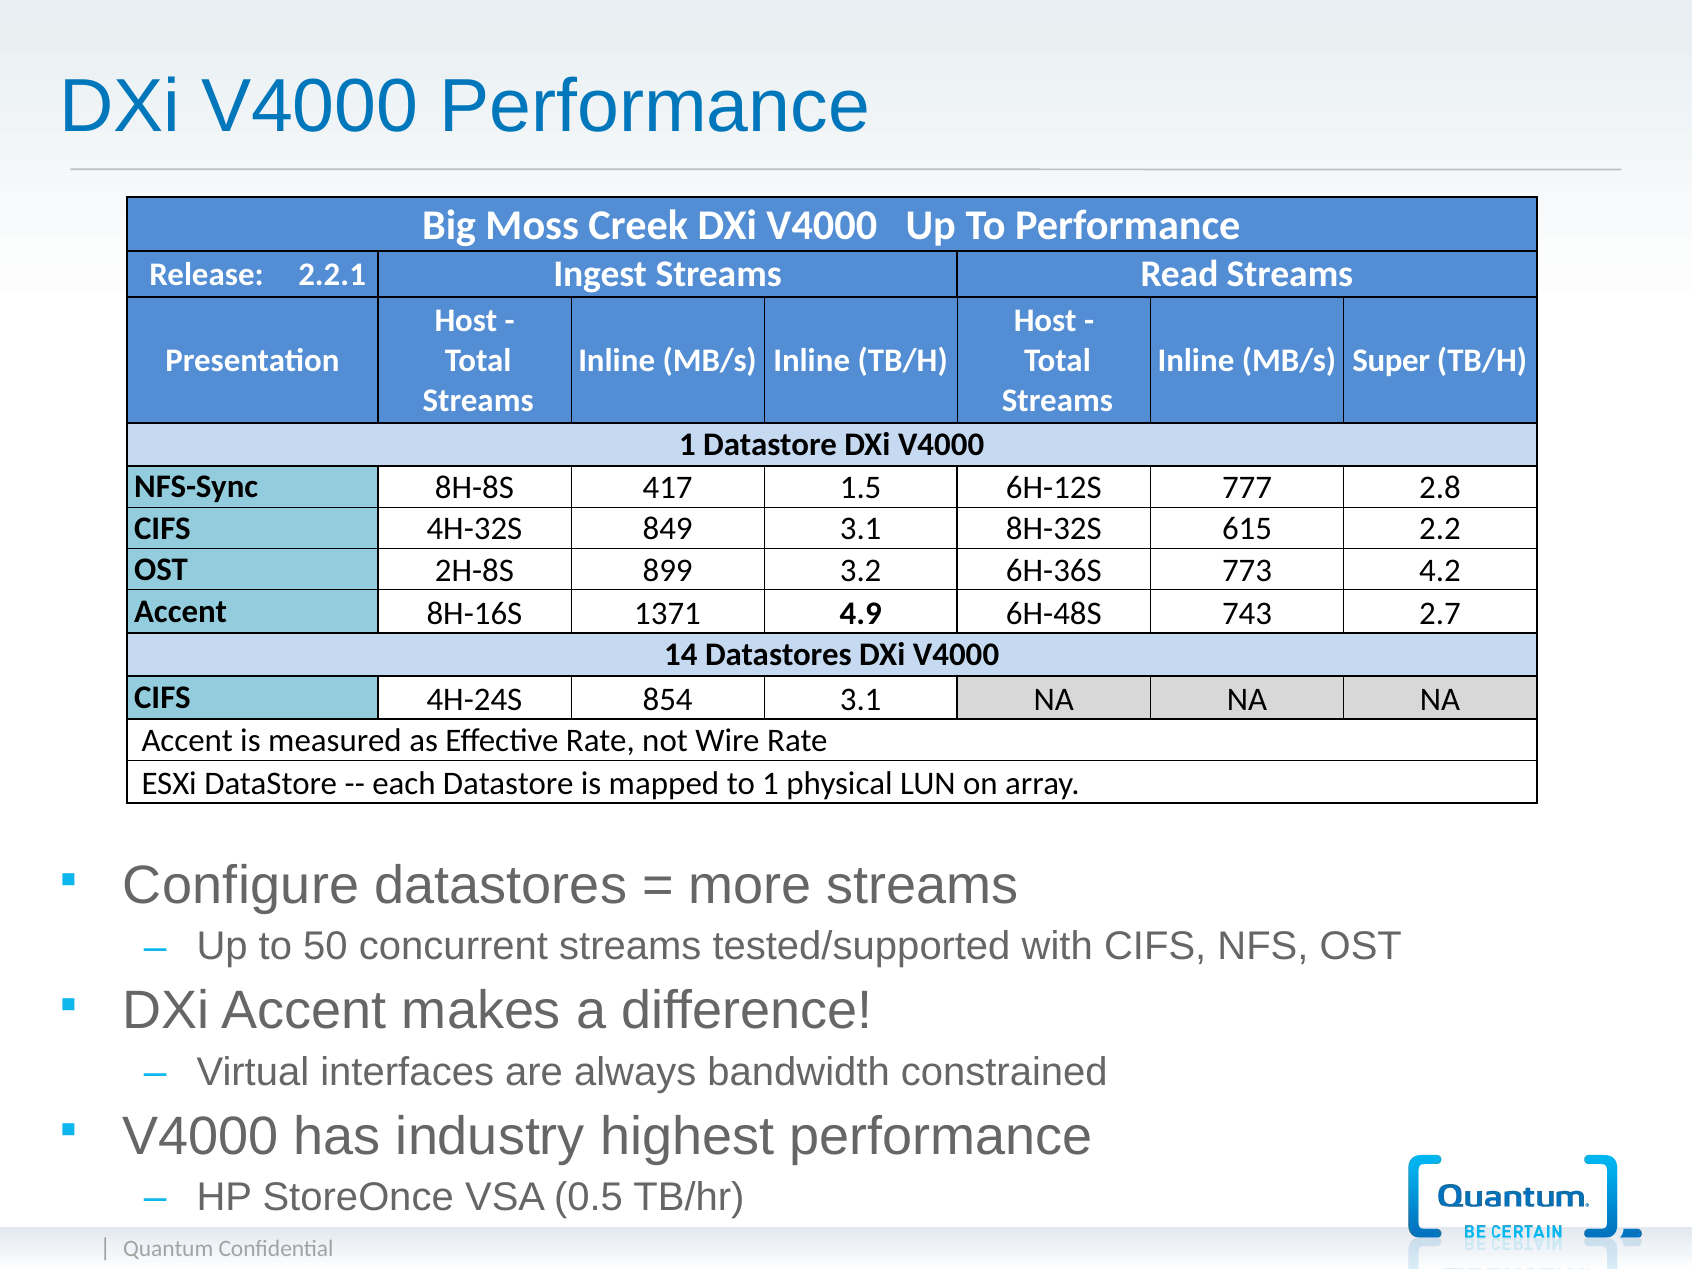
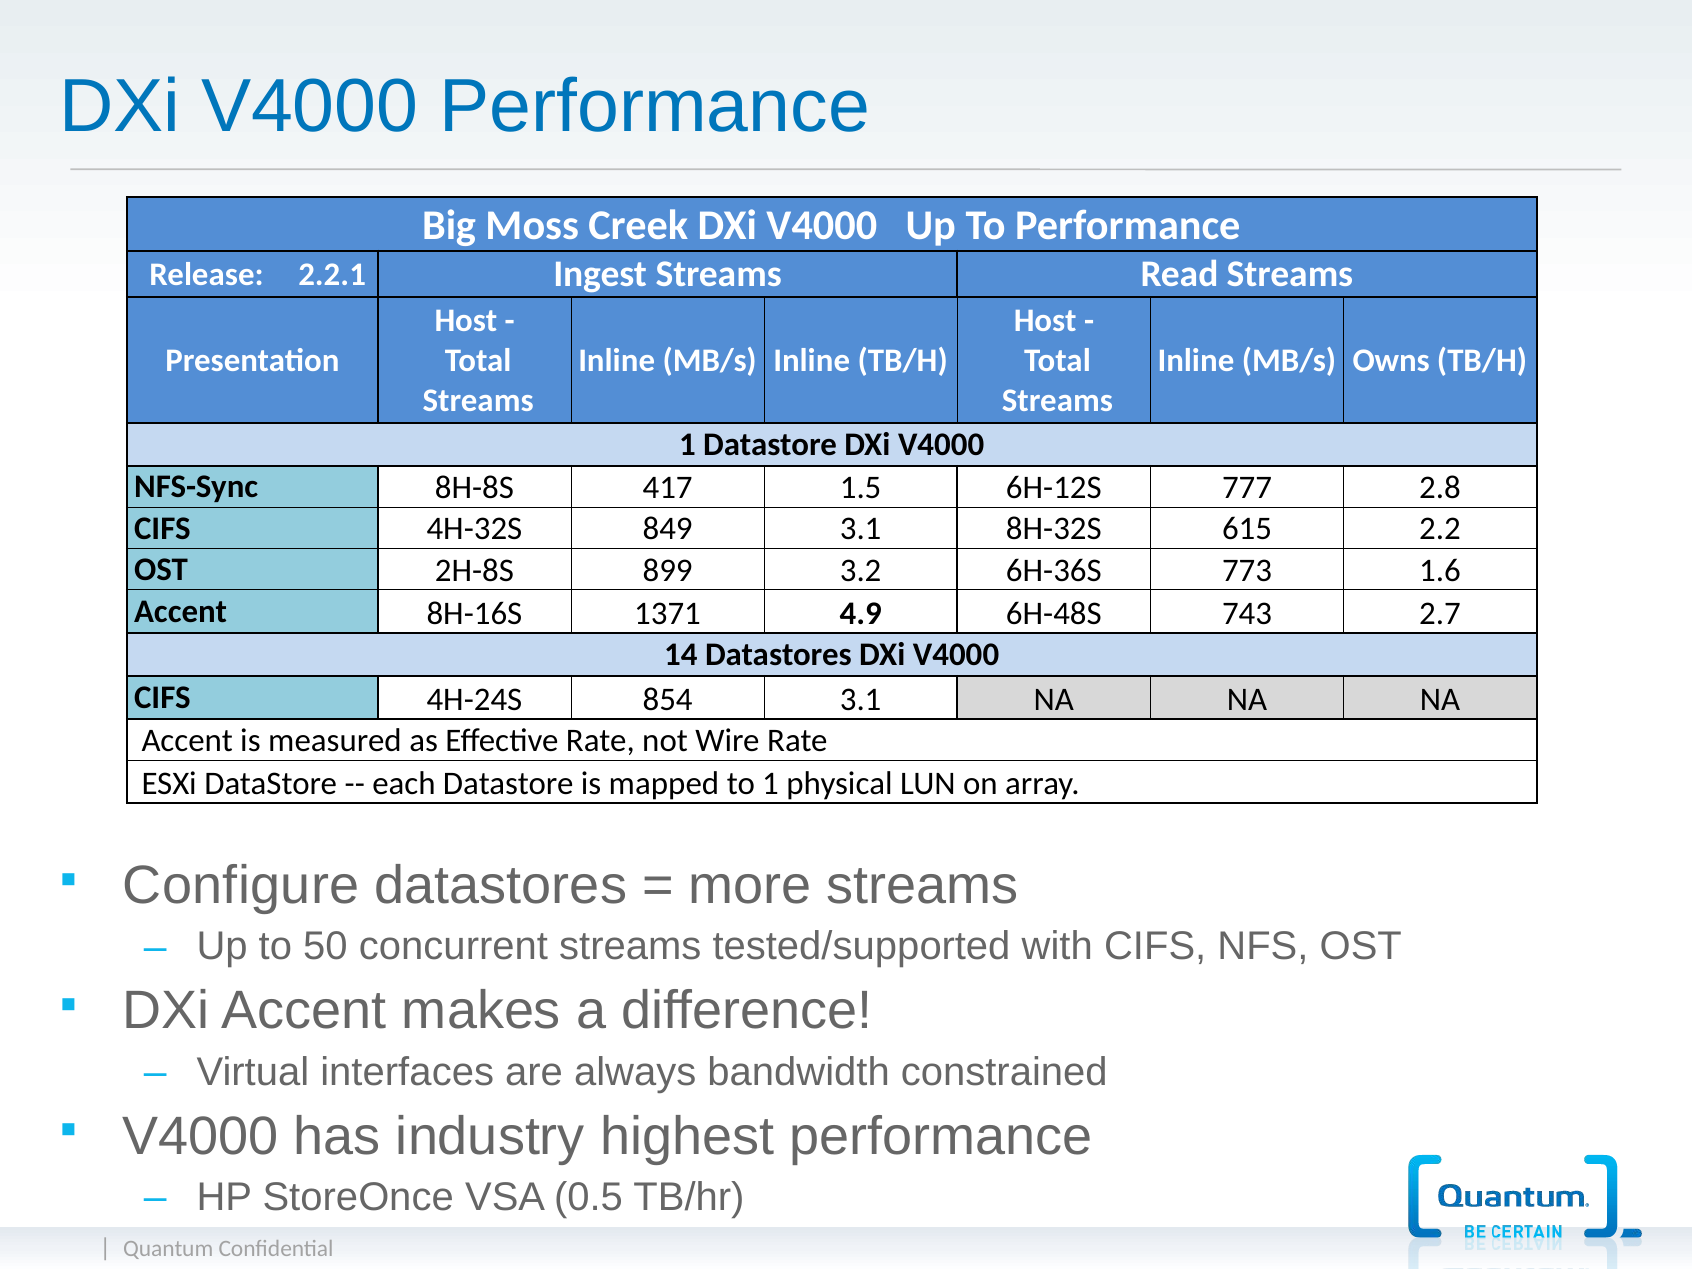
Super: Super -> Owns (1391, 361)
4.2: 4.2 -> 1.6 (1440, 570)
